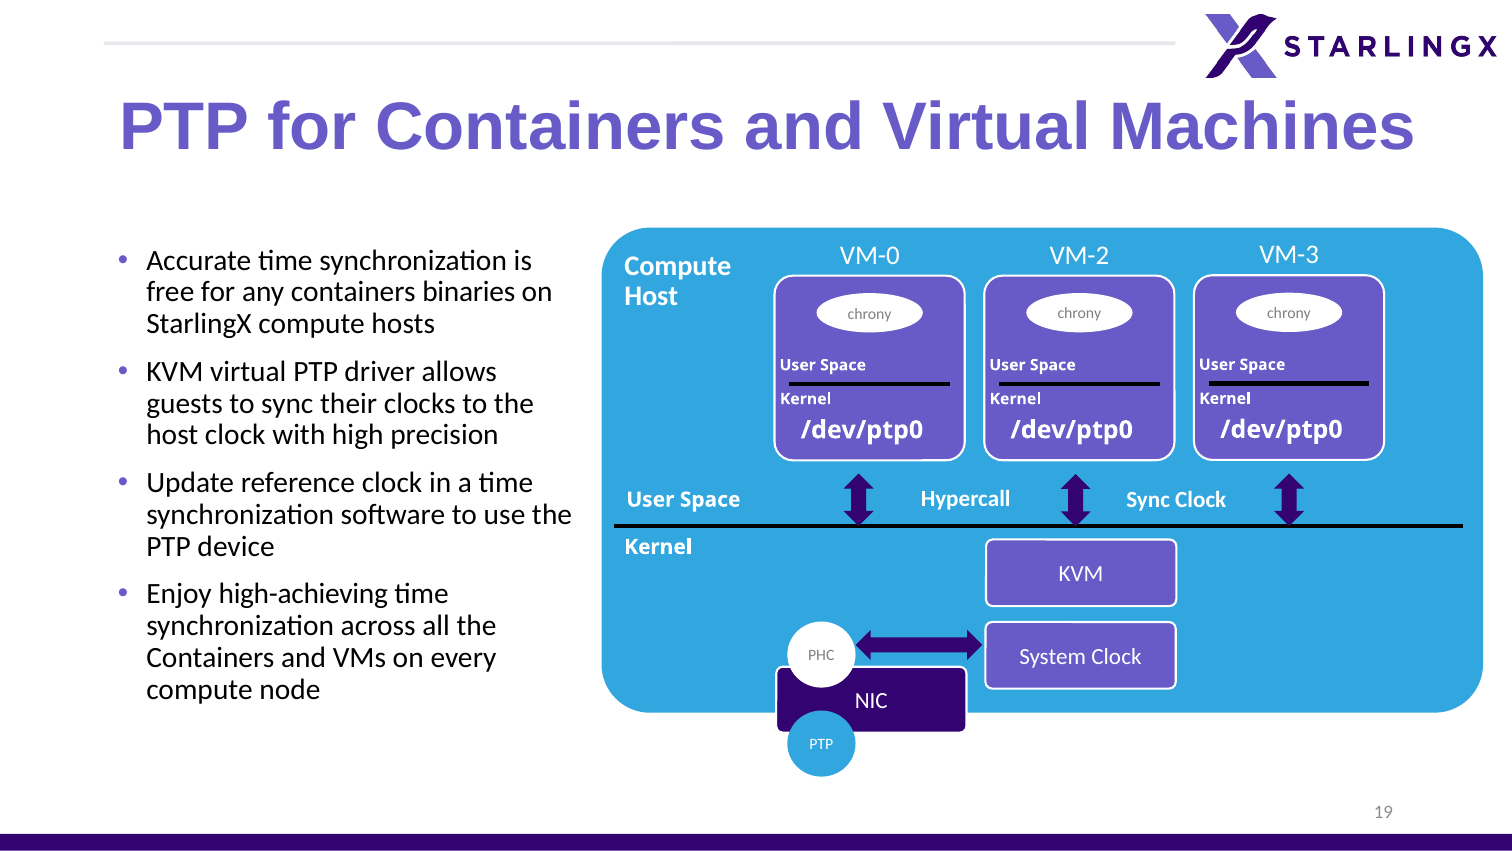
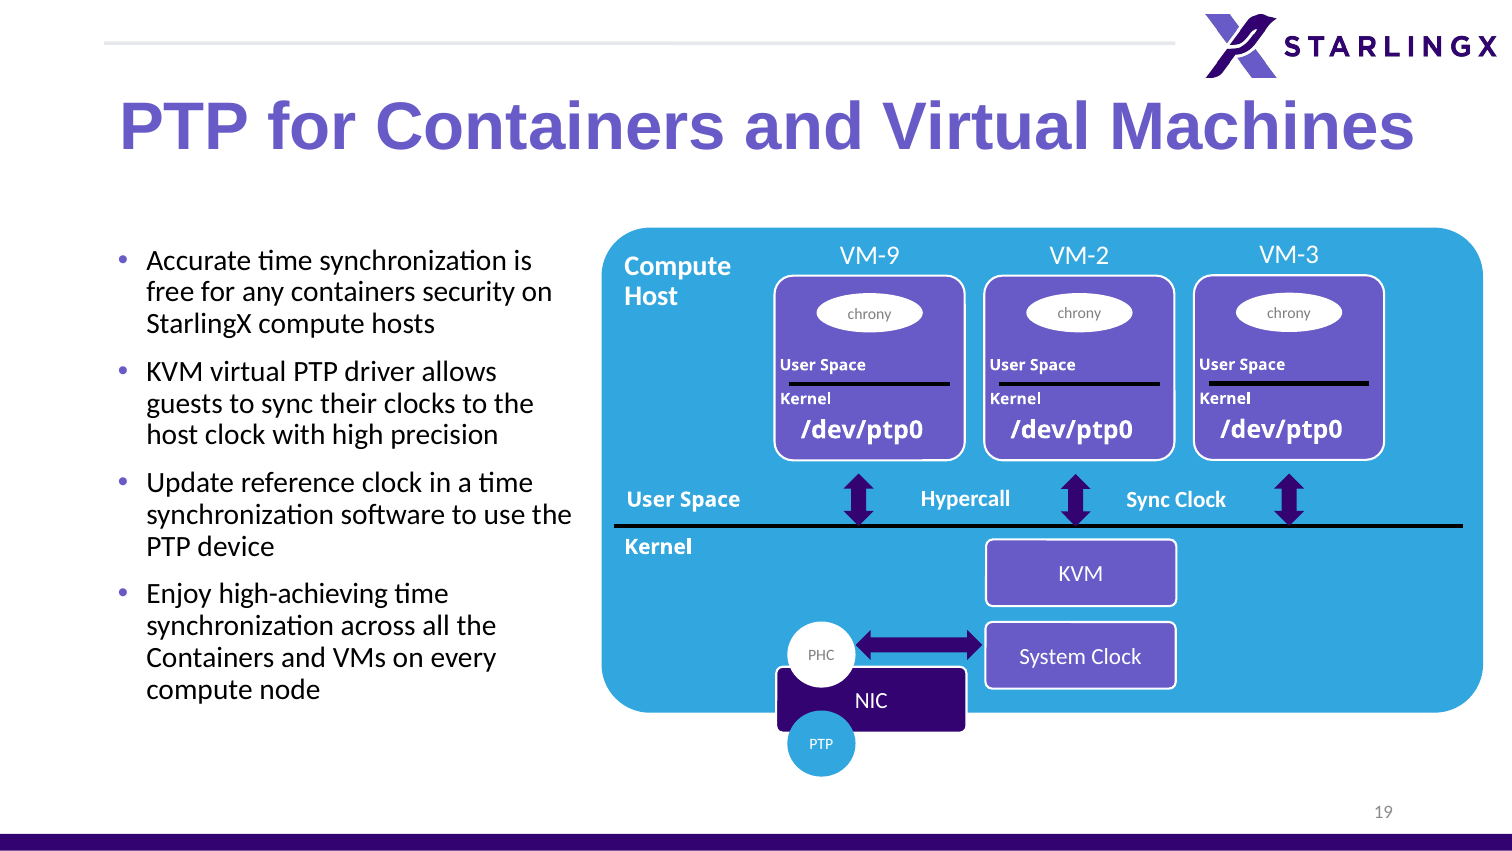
VM-0: VM-0 -> VM-9 (870, 255)
binaries: binaries -> security (469, 292)
